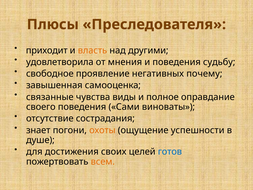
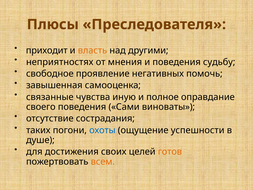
удовлетворила: удовлетворила -> неприятностях (60, 62)
почему: почему -> помочь (204, 74)
виды: виды -> иную (124, 97)
знает: знает -> таких (38, 130)
охоты colour: orange -> blue (102, 130)
готов colour: blue -> orange (170, 152)
